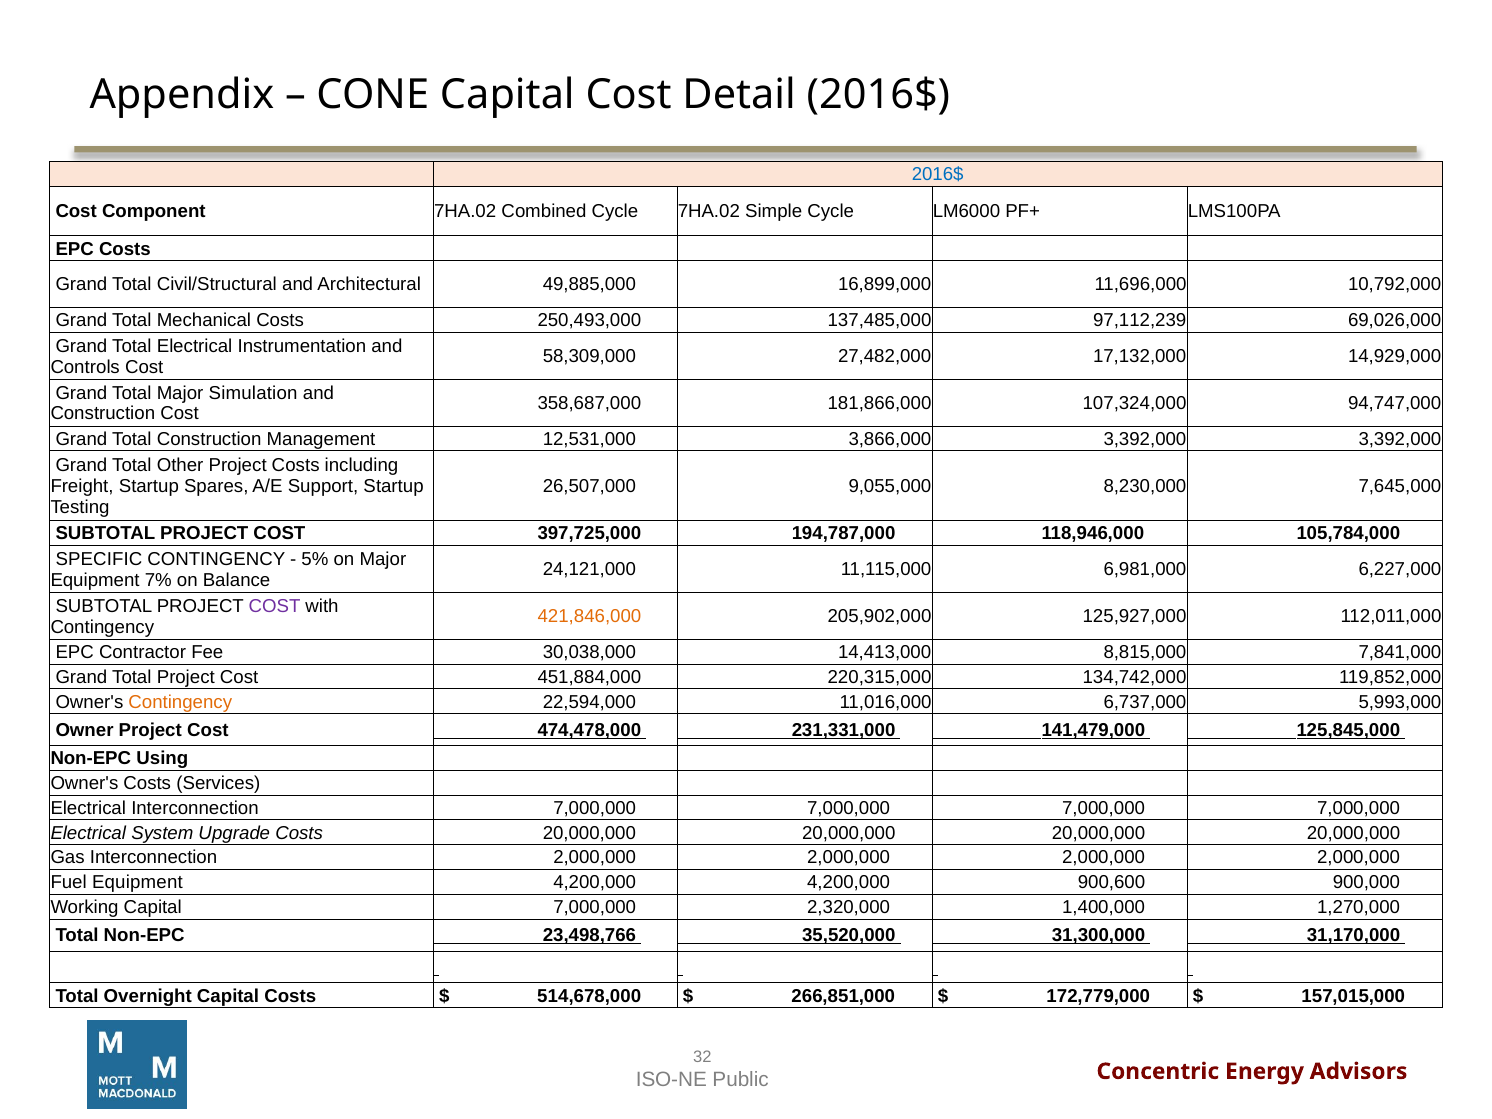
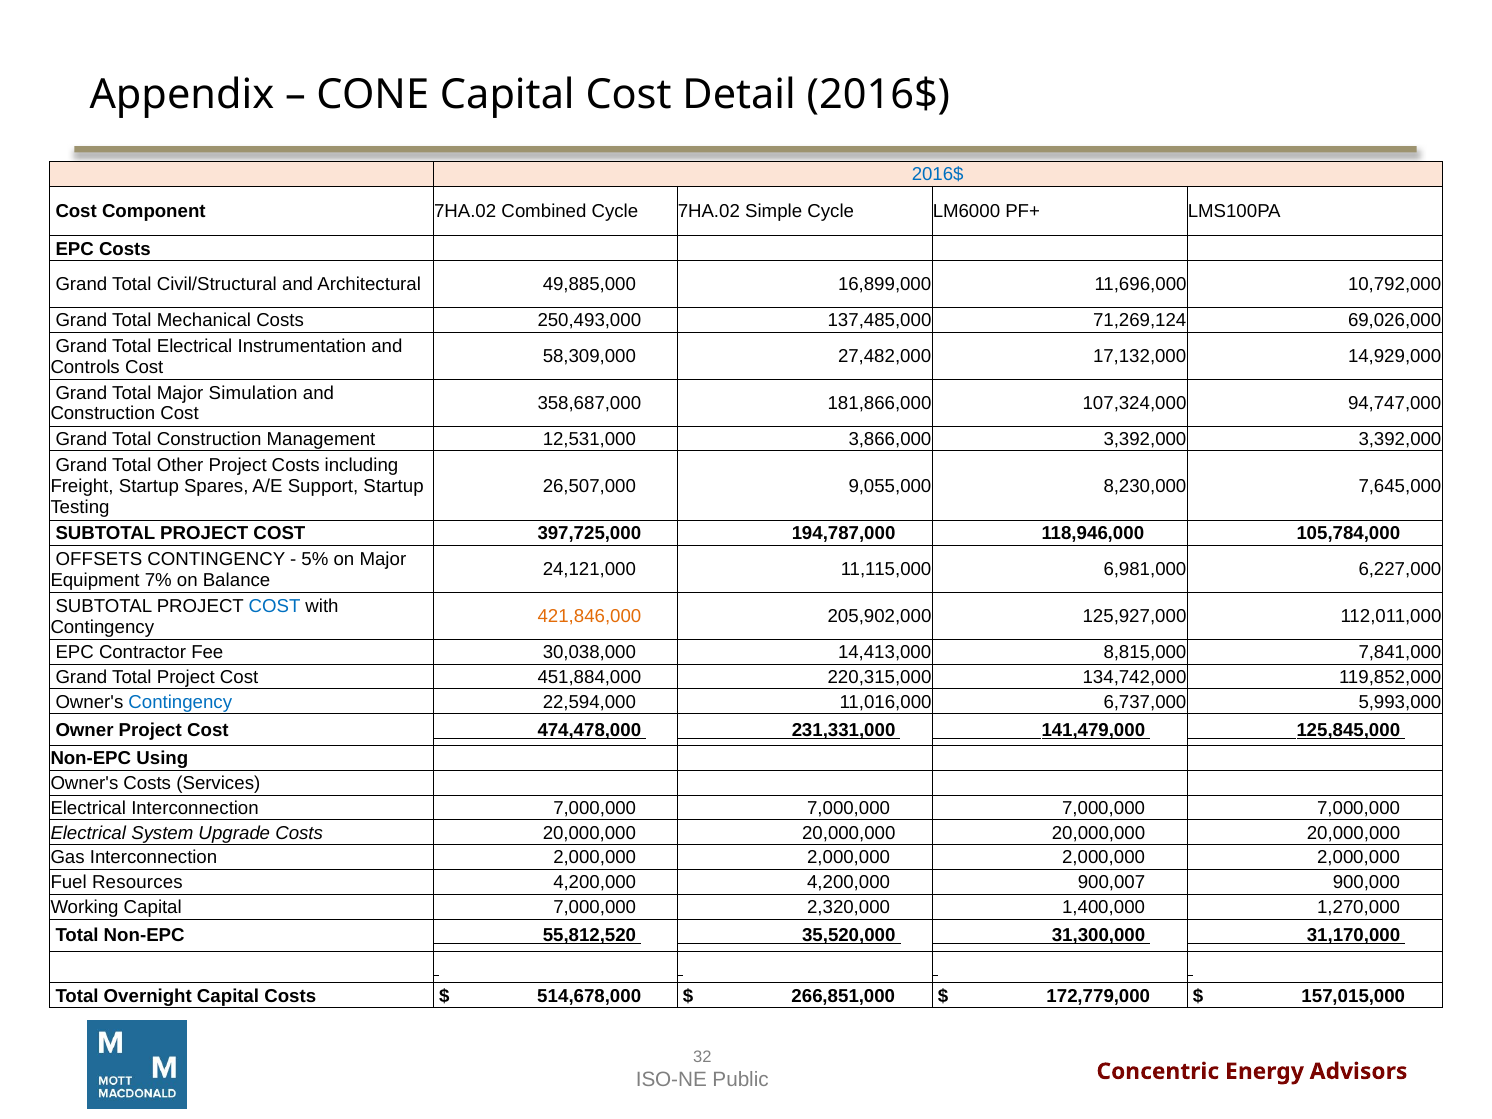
97,112,239: 97,112,239 -> 71,269,124 (1140, 321)
SPECIFIC: SPECIFIC -> OFFSETS (99, 559)
COST colour: purple -> blue (275, 606)
Contingency colour: orange -> blue (180, 702)
Fuel Equipment: Equipment -> Resources (137, 883)
900,600: 900,600 -> 900,007 (1111, 883)
23,498,766: 23,498,766 -> 55,812,520 (589, 936)
